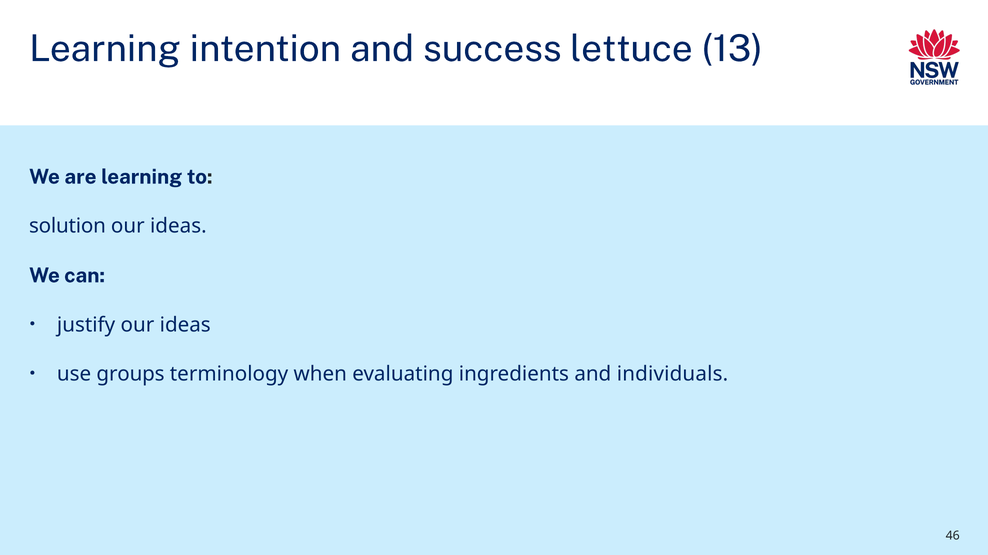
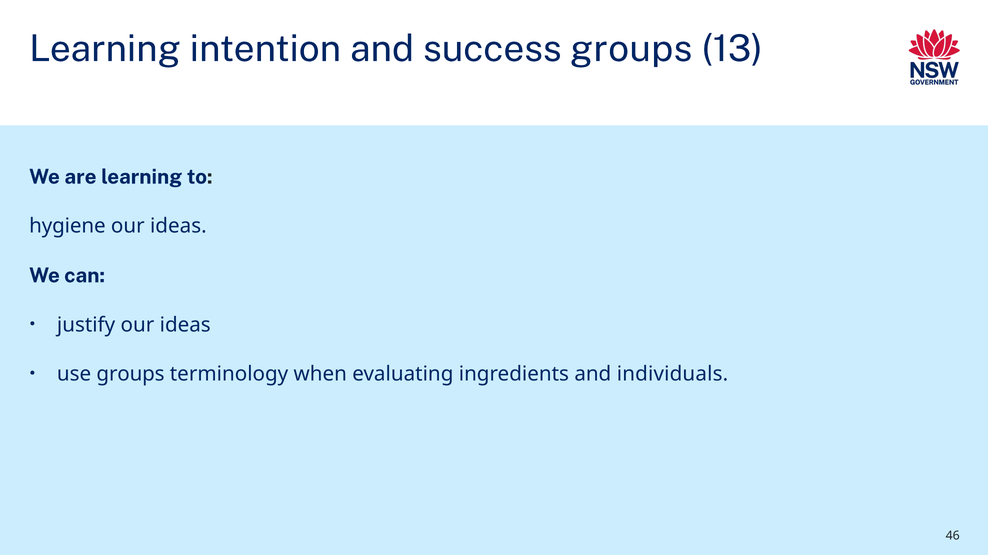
success lettuce: lettuce -> groups (631, 49)
solution: solution -> hygiene (67, 226)
